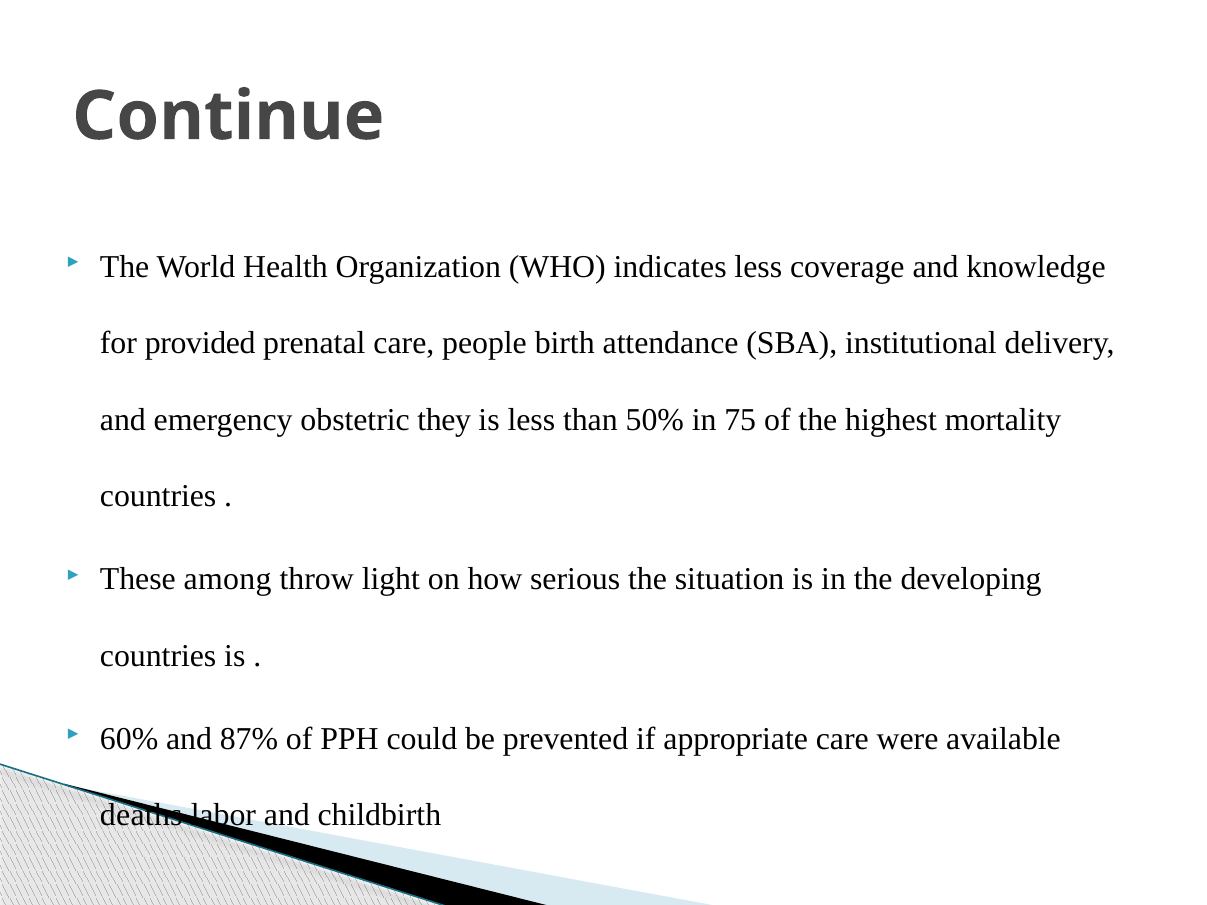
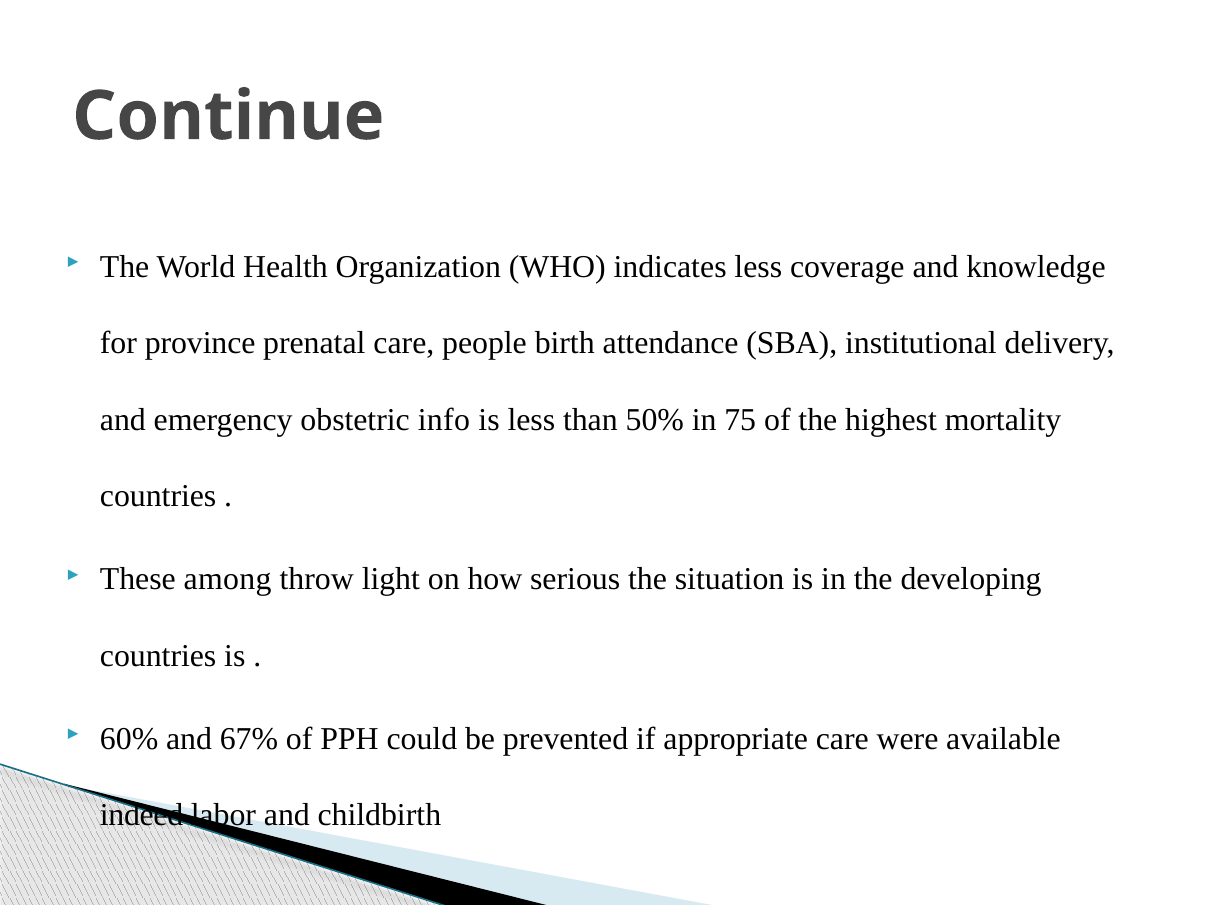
provided: provided -> province (200, 343)
they: they -> info (444, 420)
87%: 87% -> 67% (249, 739)
deaths: deaths -> indeed (142, 815)
